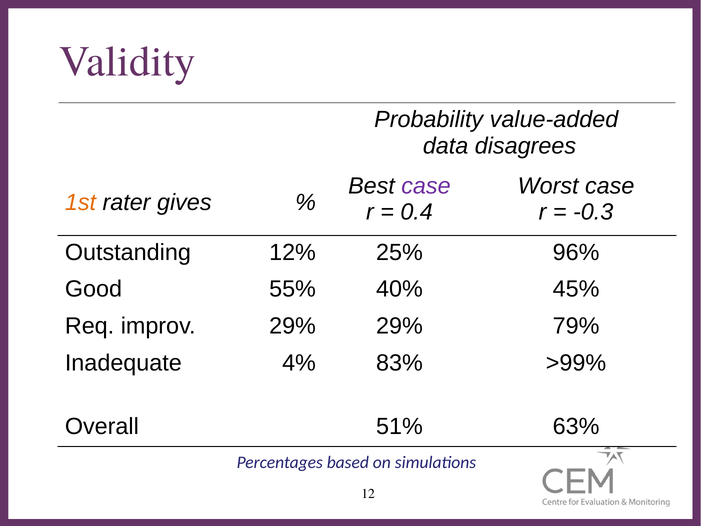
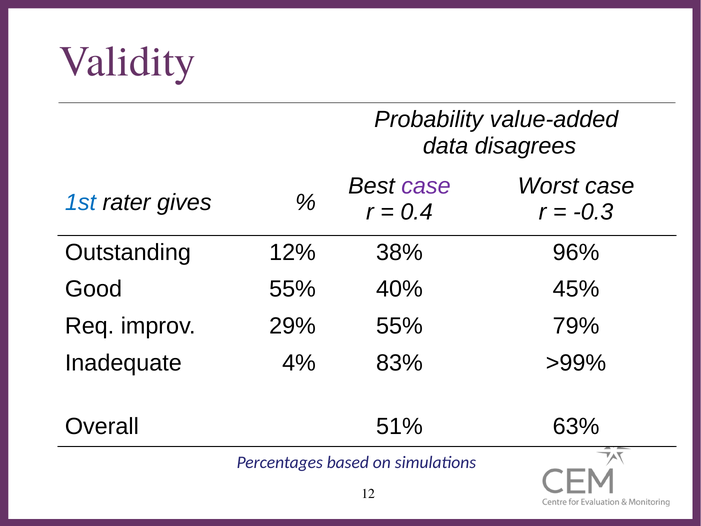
1st colour: orange -> blue (81, 203)
25%: 25% -> 38% (399, 252)
29% 29%: 29% -> 55% (399, 326)
